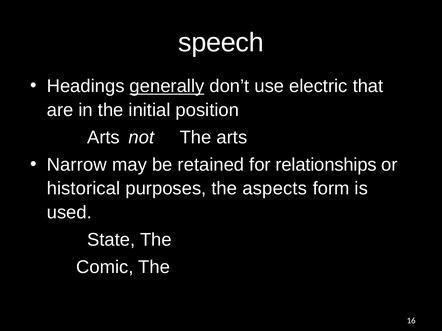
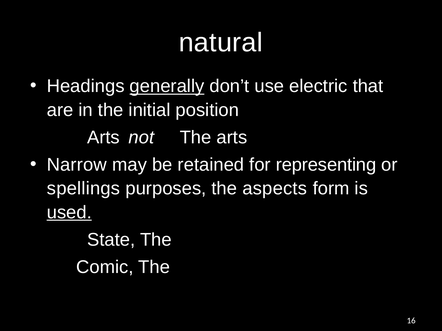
speech: speech -> natural (221, 43)
relationships: relationships -> representing (326, 165)
historical: historical -> spellings (84, 189)
used underline: none -> present (69, 213)
